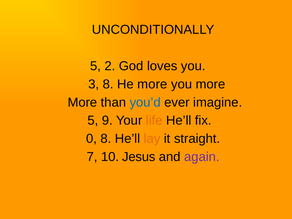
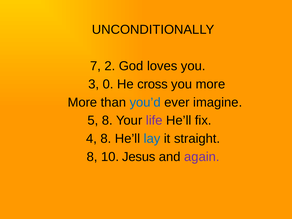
5: 5 -> 7 (95, 66)
3 8: 8 -> 0 (108, 84)
He more: more -> cross (153, 84)
5 9: 9 -> 8 (107, 120)
life colour: orange -> purple (154, 120)
0: 0 -> 4 (91, 139)
lay colour: orange -> blue (152, 139)
7: 7 -> 8 (92, 157)
